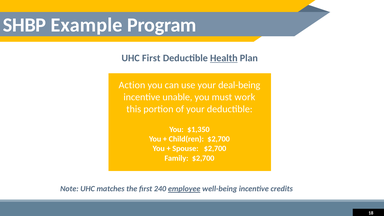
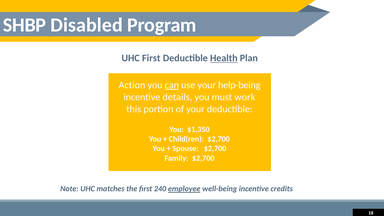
Example: Example -> Disabled (87, 25)
can underline: none -> present (172, 85)
deal-being: deal-being -> help-being (239, 85)
unable: unable -> details (177, 97)
